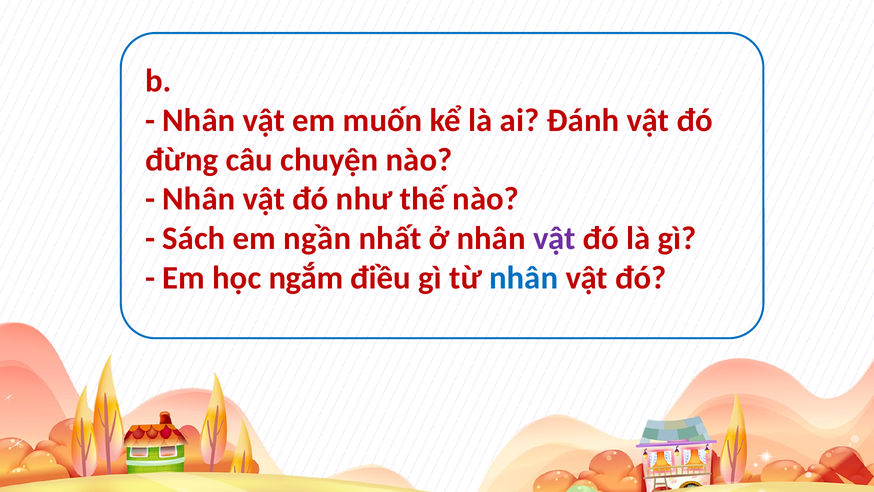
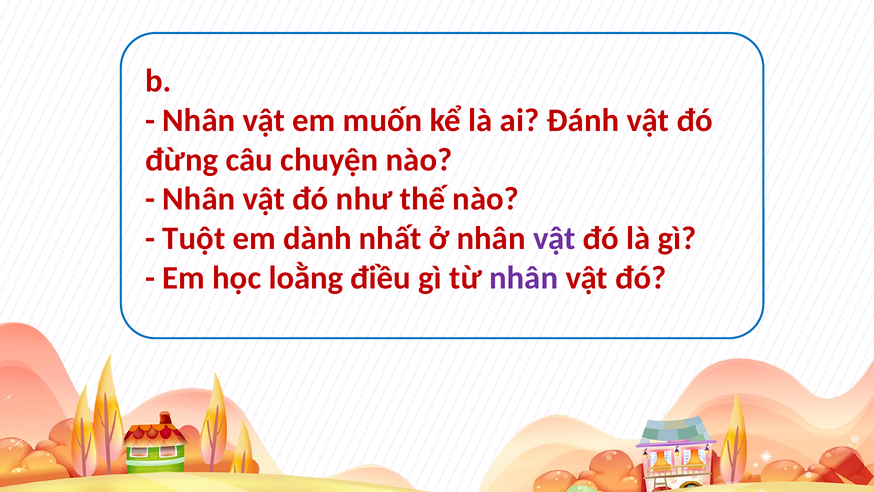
Sách: Sách -> Tuột (194, 238)
ngần: ngần -> dành (318, 238)
ngắm: ngắm -> loằng (306, 278)
nhân colour: blue -> purple (524, 278)
